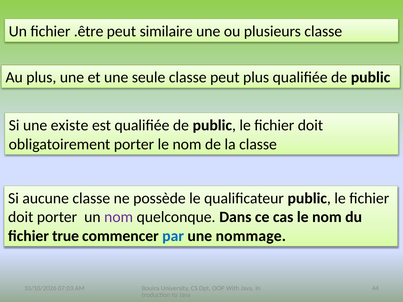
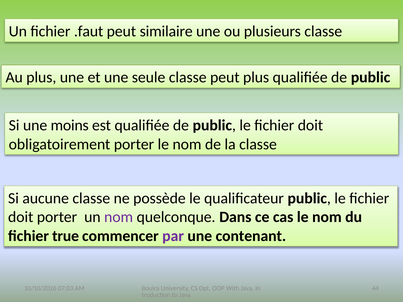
.être: .être -> .faut (89, 31)
existe: existe -> moins (70, 126)
par colour: blue -> purple (173, 236)
nommage: nommage -> contenant (251, 236)
